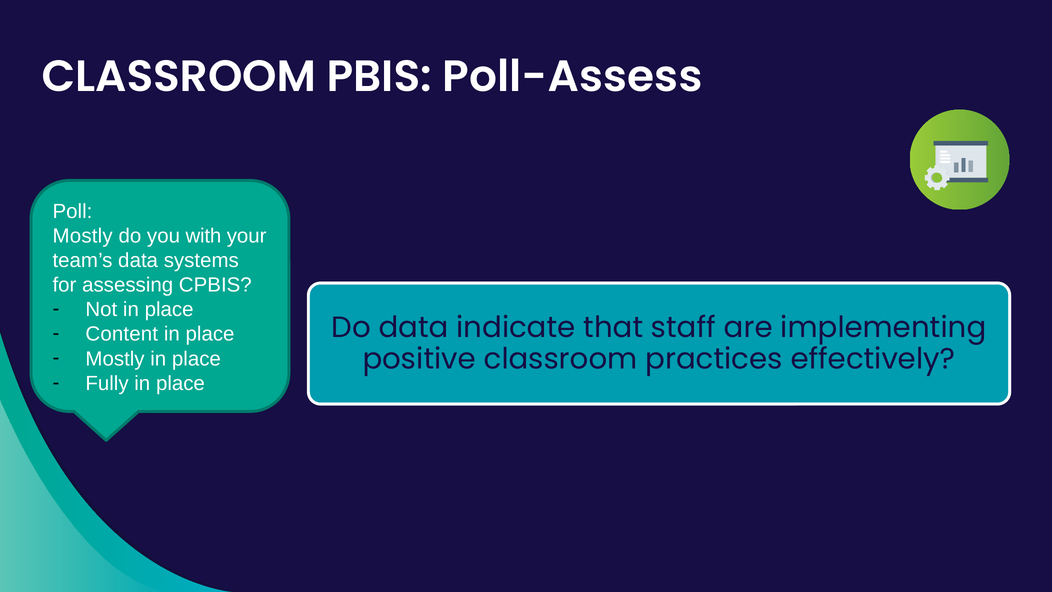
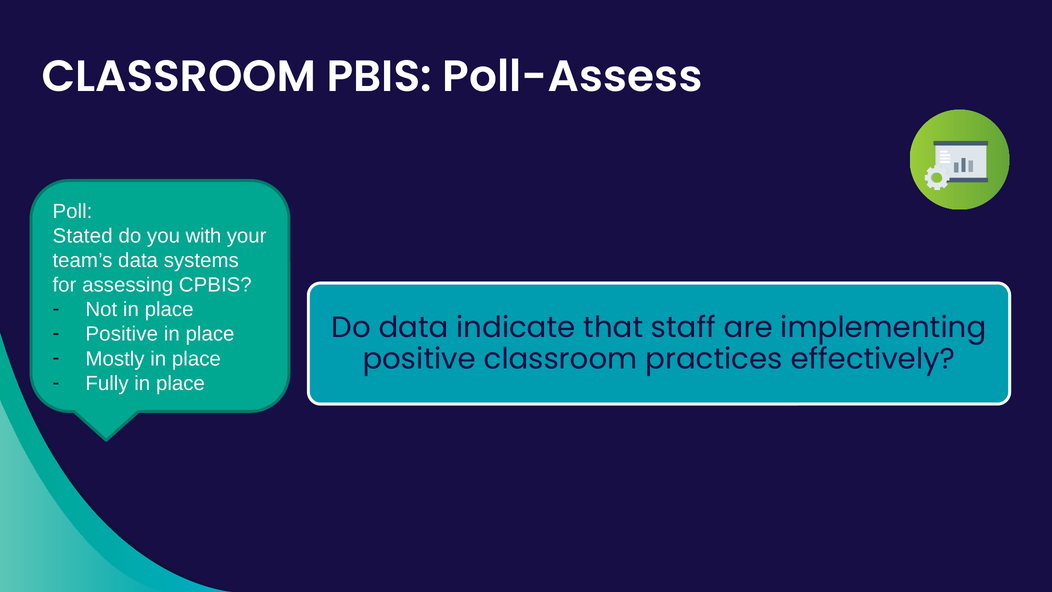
Mostly: Mostly -> Stated (83, 236)
Content: Content -> Positive (122, 334)
